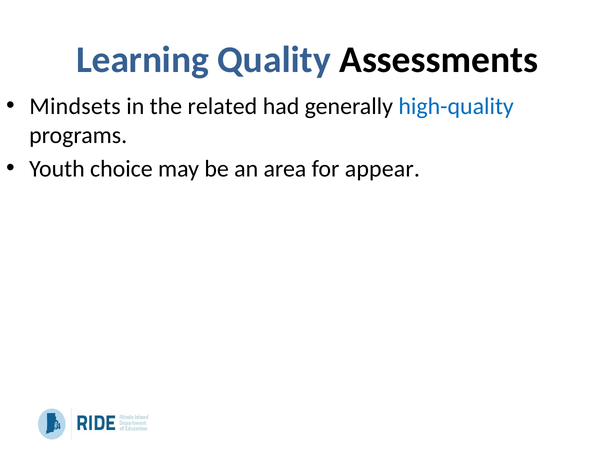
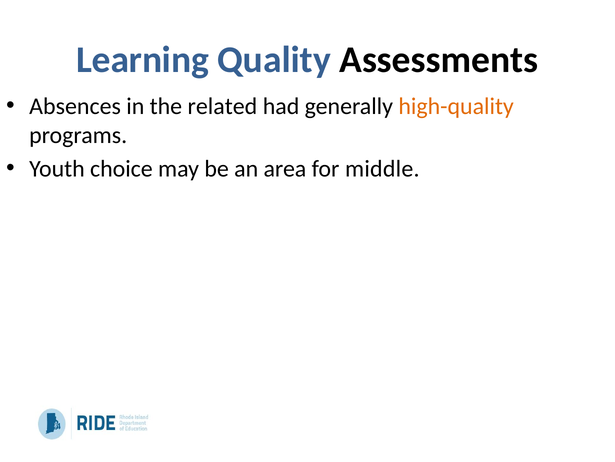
Mindsets: Mindsets -> Absences (75, 106)
high-quality colour: blue -> orange (456, 106)
appear: appear -> middle (382, 168)
